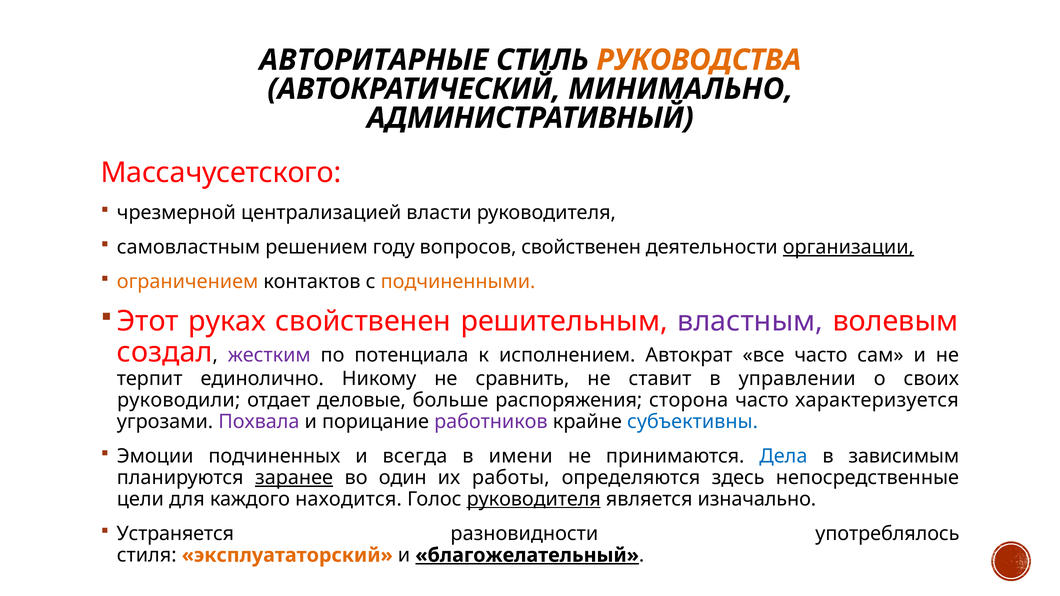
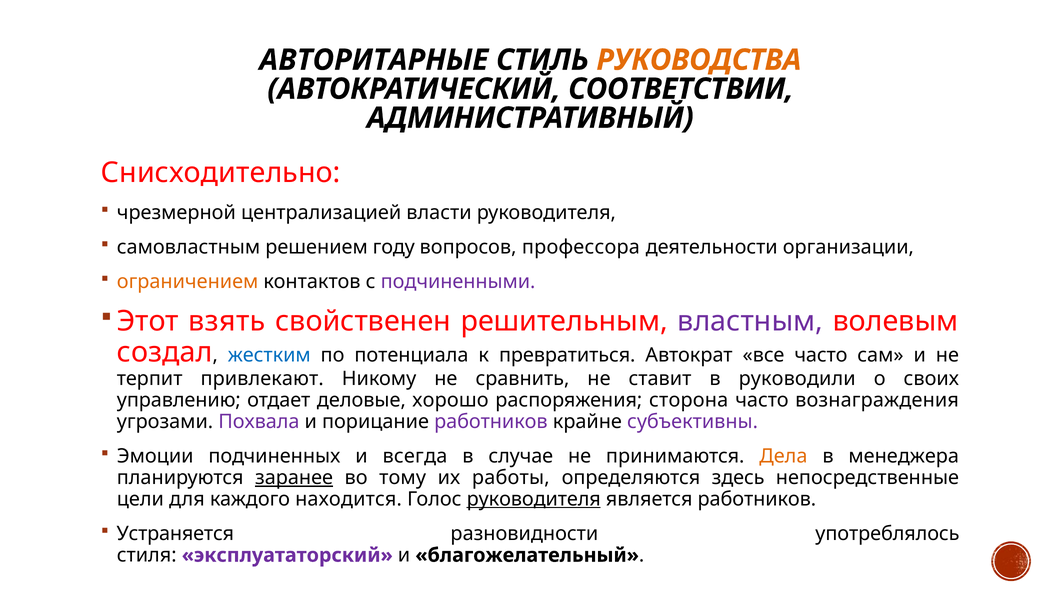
МИНИМАЛЬНО: МИНИМАЛЬНО -> СООТВЕТСТВИИ (681, 89)
Массачусетского: Массачусетского -> Снисходительно (221, 173)
вопросов свойственен: свойственен -> профессора (581, 247)
организации underline: present -> none (848, 247)
подчиненными colour: orange -> purple (458, 282)
руках: руках -> взять (227, 321)
жестким colour: purple -> blue (269, 355)
исполнением: исполнением -> превратиться (567, 355)
единолично: единолично -> привлекают (262, 379)
управлении: управлении -> руководили (797, 379)
руководили: руководили -> управлению (179, 400)
больше: больше -> хорошо (450, 400)
характеризуется: характеризуется -> вознаграждения (877, 400)
субъективны colour: blue -> purple (693, 422)
имени: имени -> случае (521, 456)
Дела colour: blue -> orange (783, 456)
зависимым: зависимым -> менеджера (904, 456)
один: один -> тому (403, 478)
является изначально: изначально -> работников (757, 499)
эксплуататорский colour: orange -> purple (287, 555)
благожелательный underline: present -> none (527, 555)
